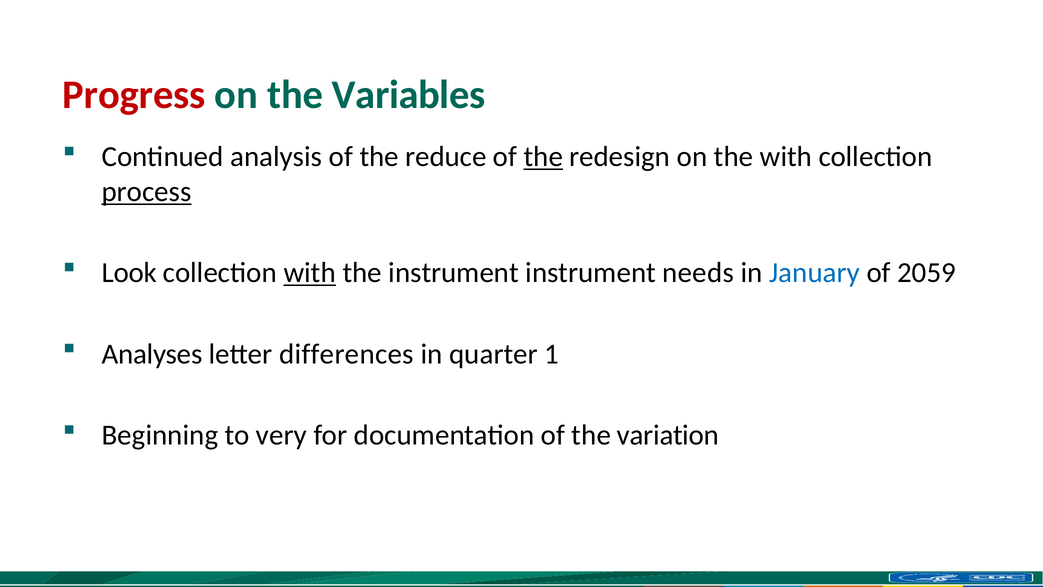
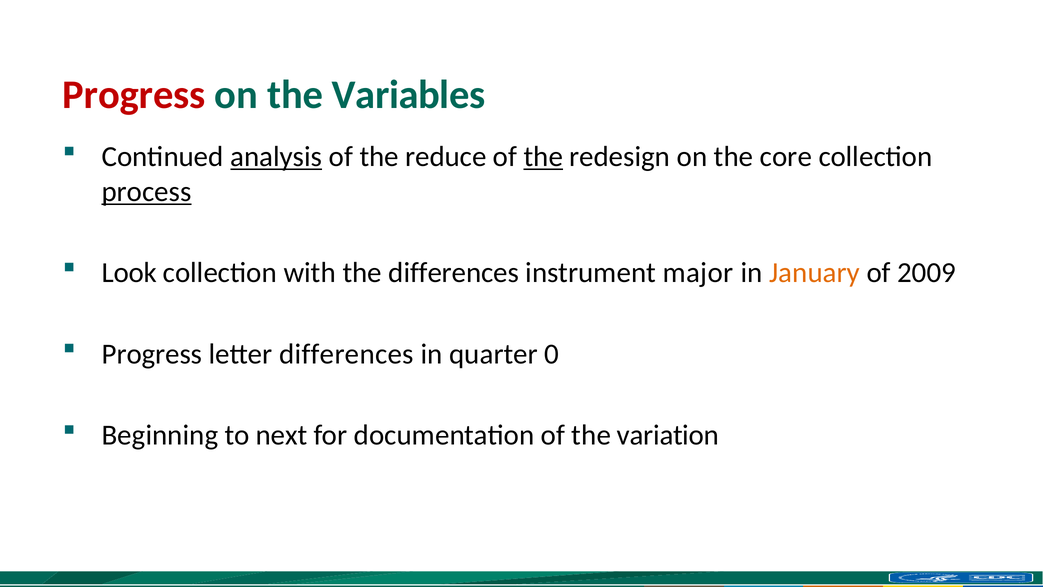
analysis underline: none -> present (276, 157)
the with: with -> core (786, 157)
with underline: present -> none (310, 273)
the instrument: instrument -> differences (454, 273)
needs: needs -> major (698, 273)
January colour: blue -> orange (815, 273)
2059: 2059 -> 2009 (927, 273)
Analyses: Analyses -> Progress (152, 354)
1: 1 -> 0 (552, 354)
very: very -> next (282, 435)
